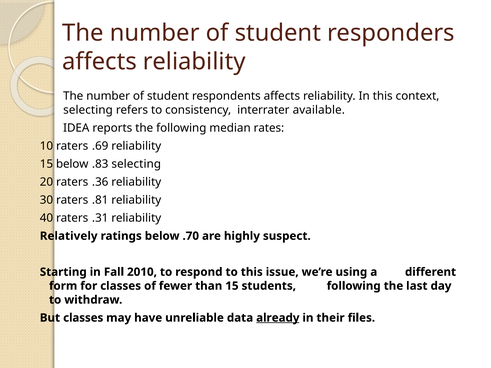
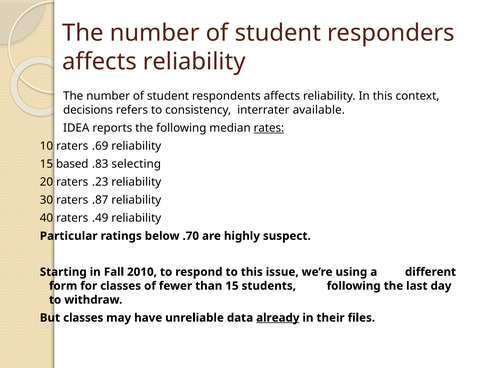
selecting: selecting -> decisions (88, 110)
rates underline: none -> present (269, 128)
15 below: below -> based (72, 164)
.36: .36 -> .23 (100, 182)
.81: .81 -> .87 (100, 200)
.31: .31 -> .49 (100, 218)
Relatively: Relatively -> Particular (69, 236)
